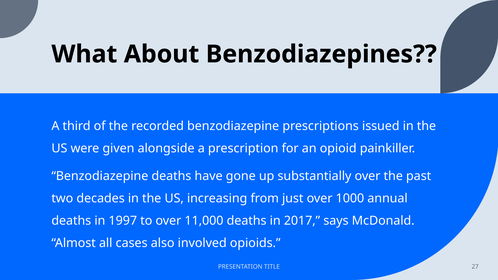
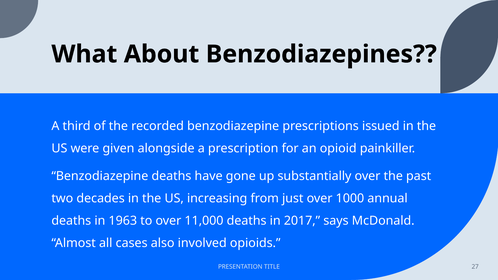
1997: 1997 -> 1963 (123, 221)
